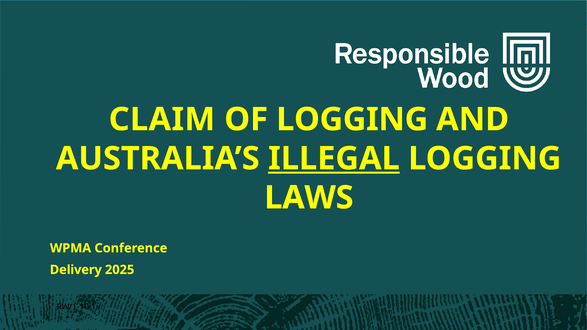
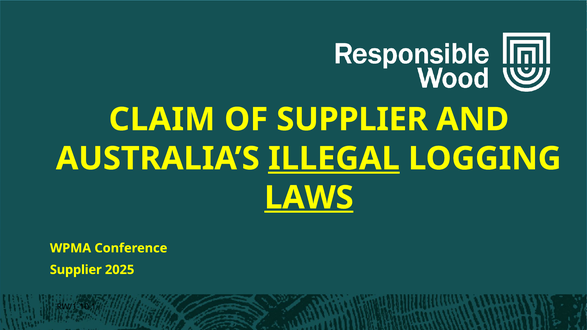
OF LOGGING: LOGGING -> SUPPLIER (352, 120)
LAWS underline: none -> present (309, 198)
Delivery: Delivery -> Supplier (76, 270)
